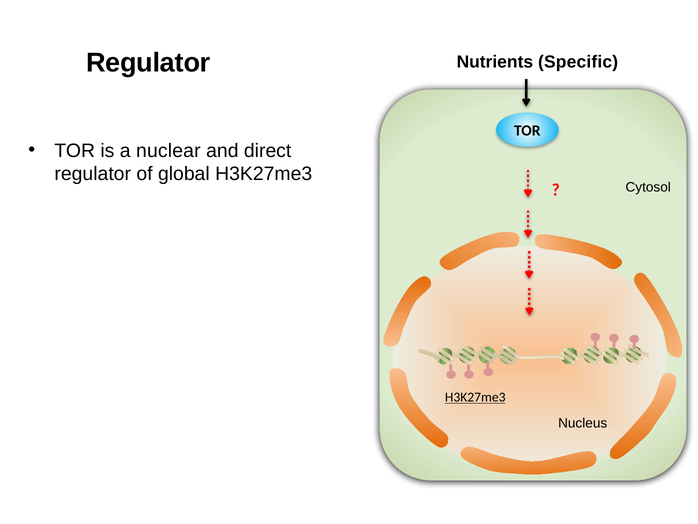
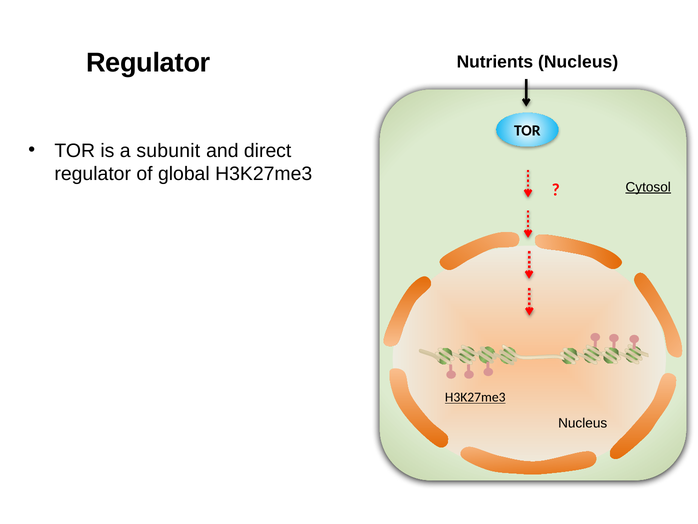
Nutrients Specific: Specific -> Nucleus (578, 62)
nuclear: nuclear -> subunit (168, 151)
Cytosol underline: none -> present (648, 187)
